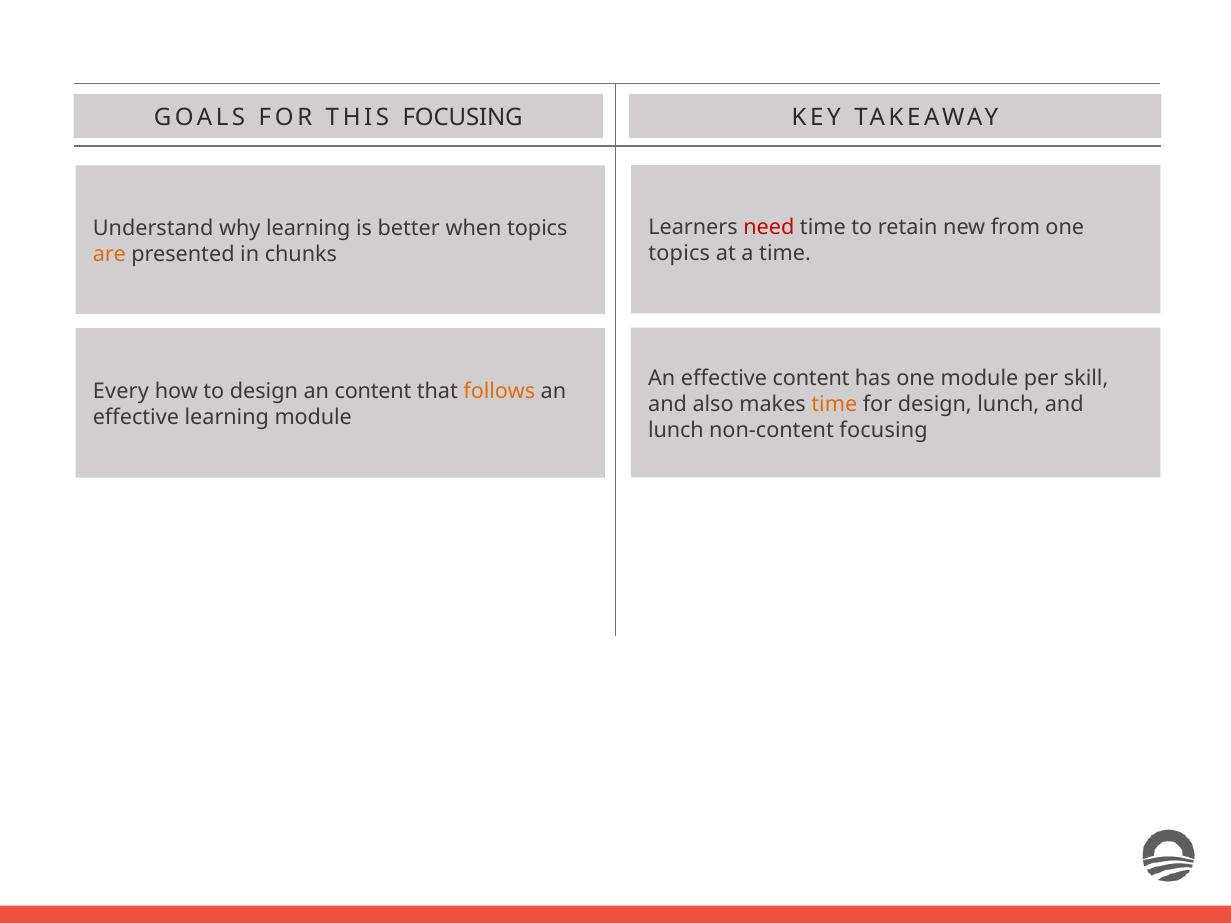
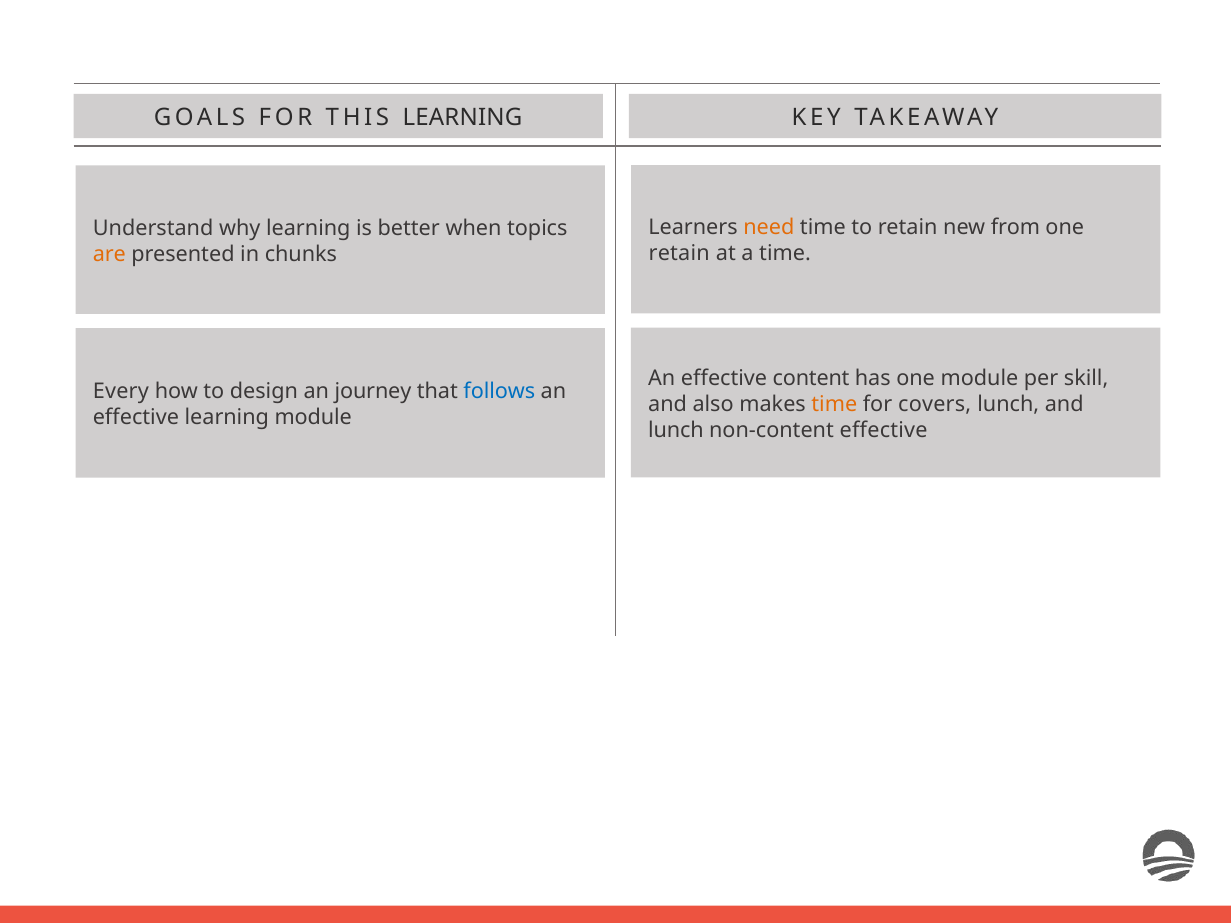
THIS FOCUSING: FOCUSING -> LEARNING (462, 118)
need colour: red -> orange (769, 228)
topics: topics -> retain (679, 254)
an content: content -> journey (373, 392)
follows colour: orange -> blue (499, 392)
for design: design -> covers (935, 404)
non-content focusing: focusing -> effective (884, 430)
